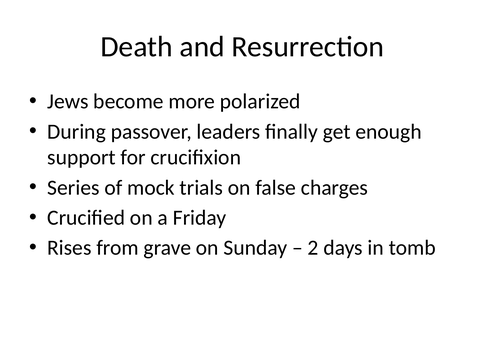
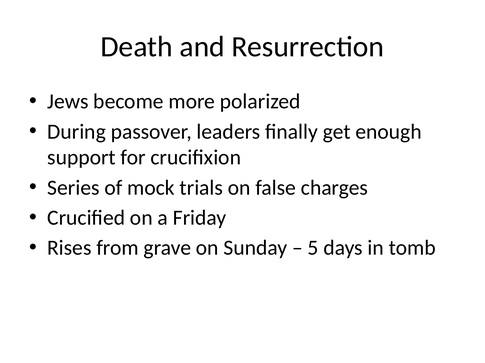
2: 2 -> 5 (313, 248)
